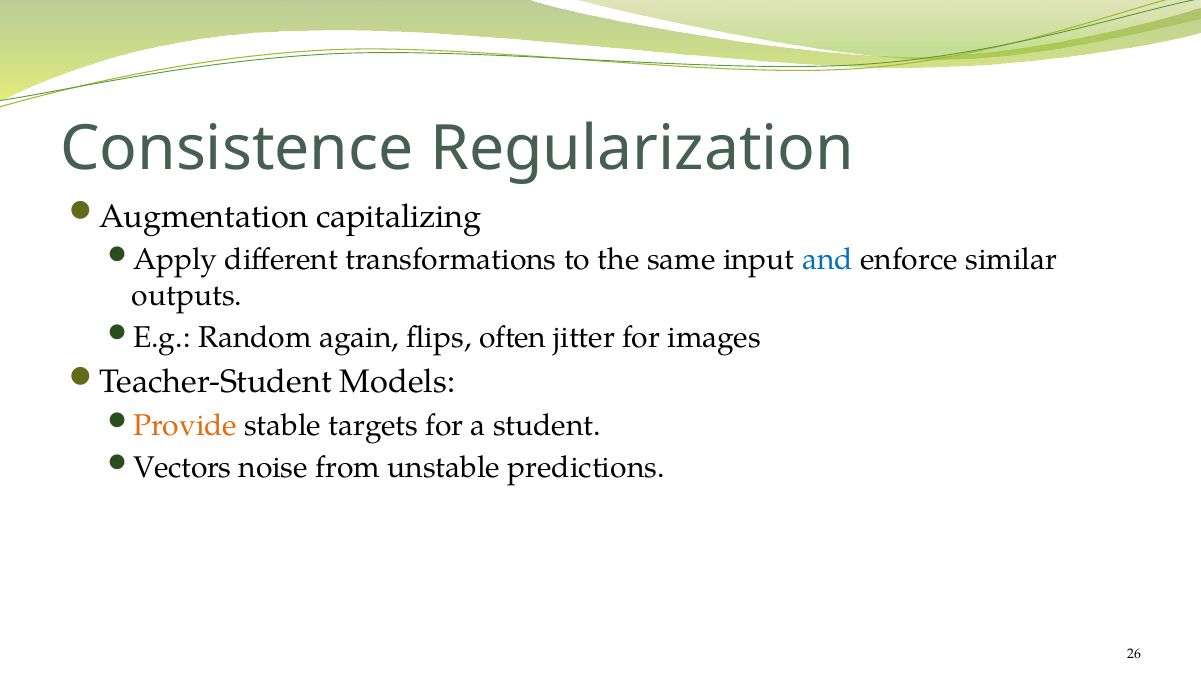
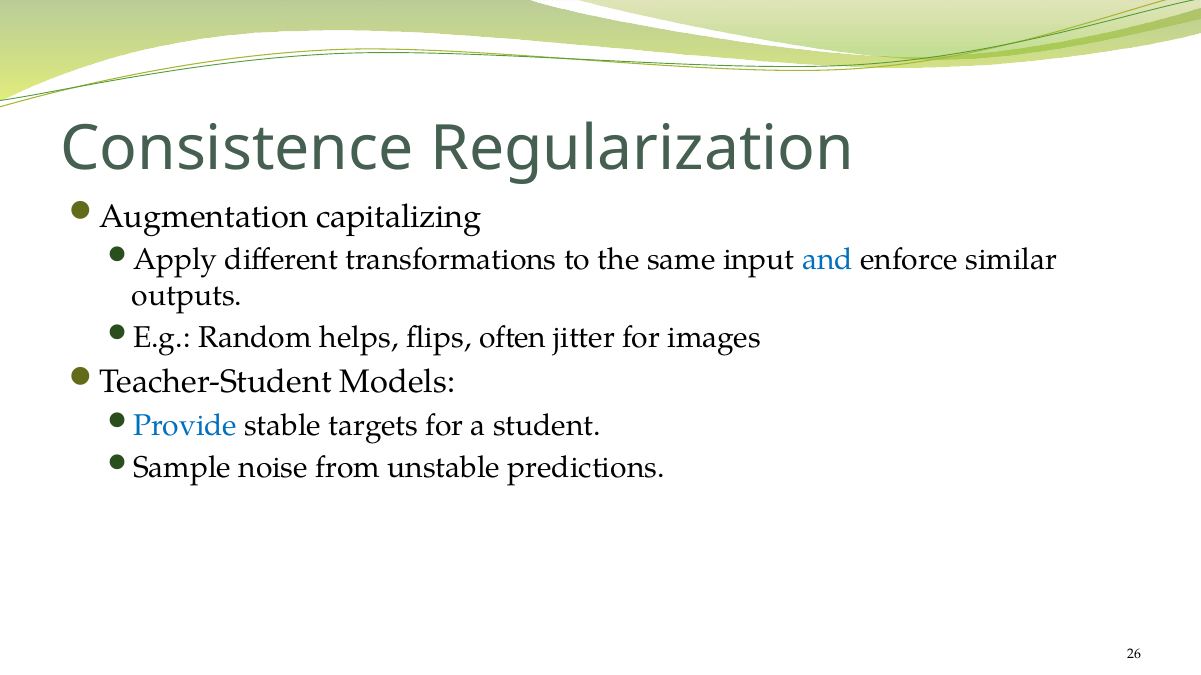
again: again -> helps (359, 338)
Provide colour: orange -> blue (185, 426)
Vectors: Vectors -> Sample (182, 468)
